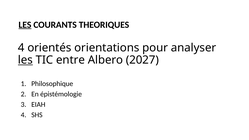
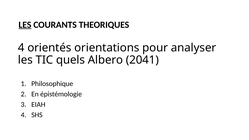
les underline: present -> none (25, 60)
entre: entre -> quels (71, 60)
2027: 2027 -> 2041 (142, 60)
